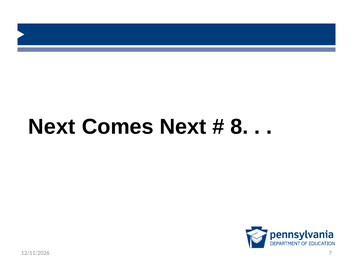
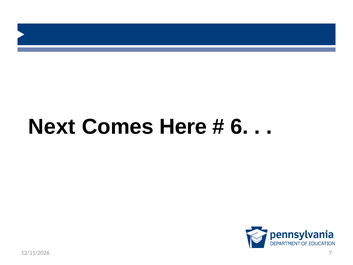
Comes Next: Next -> Here (183, 127)
8: 8 -> 6 (239, 127)
